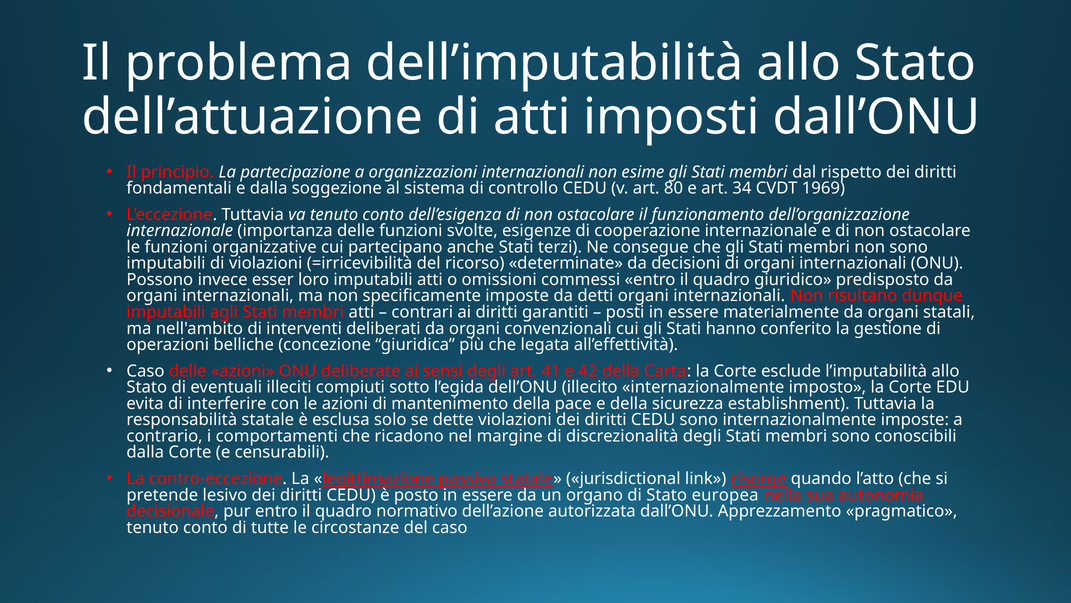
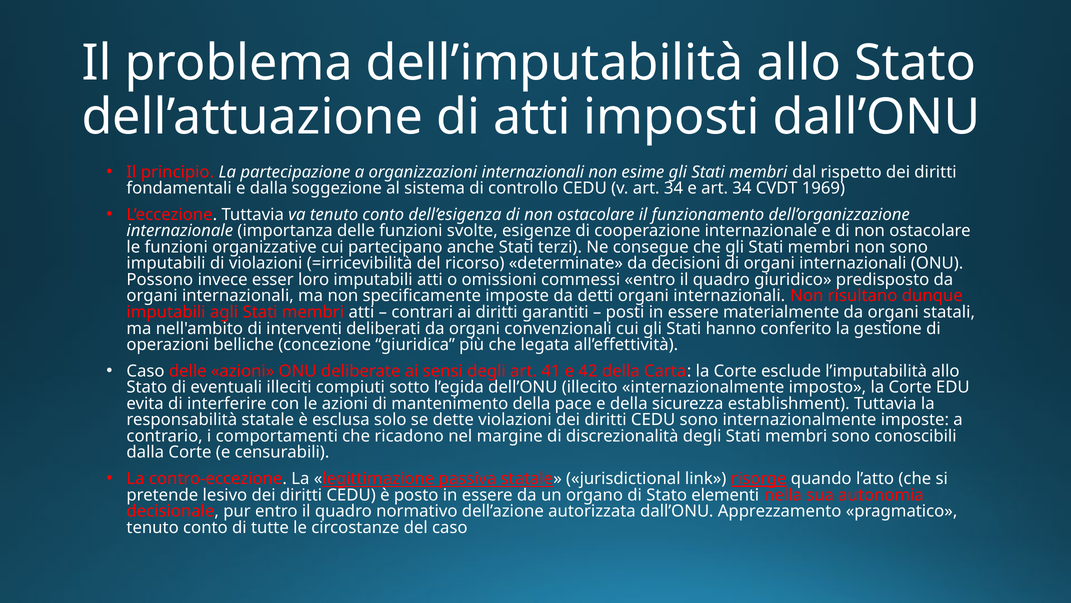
v art 80: 80 -> 34 (674, 188)
europea: europea -> elementi (725, 495)
